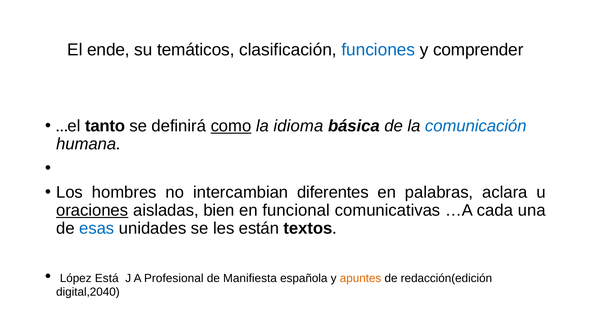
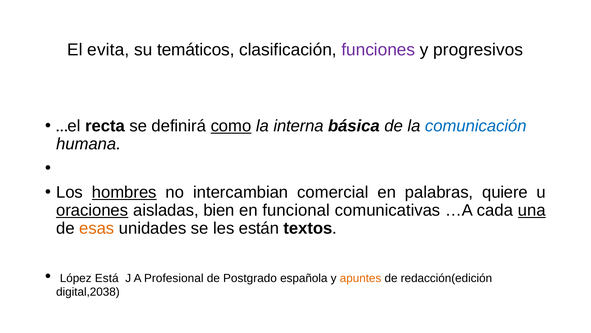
ende: ende -> evita (108, 50)
funciones colour: blue -> purple (378, 50)
comprender: comprender -> progresivos (478, 50)
tanto: tanto -> recta (105, 126)
idioma: idioma -> interna (299, 126)
hombres underline: none -> present (124, 192)
diferentes: diferentes -> comercial (333, 192)
aclara: aclara -> quiere (505, 192)
una underline: none -> present (532, 210)
esas colour: blue -> orange (97, 228)
Manifiesta: Manifiesta -> Postgrado (250, 278)
digital,2040: digital,2040 -> digital,2038 (88, 291)
